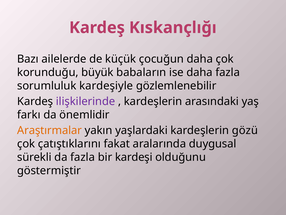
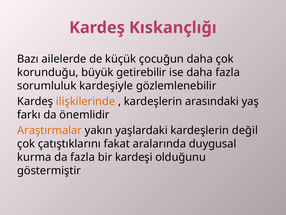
babaların: babaların -> getirebilir (141, 72)
ilişkilerinde colour: purple -> orange (86, 101)
gözü: gözü -> değil (245, 130)
sürekli: sürekli -> kurma (34, 157)
